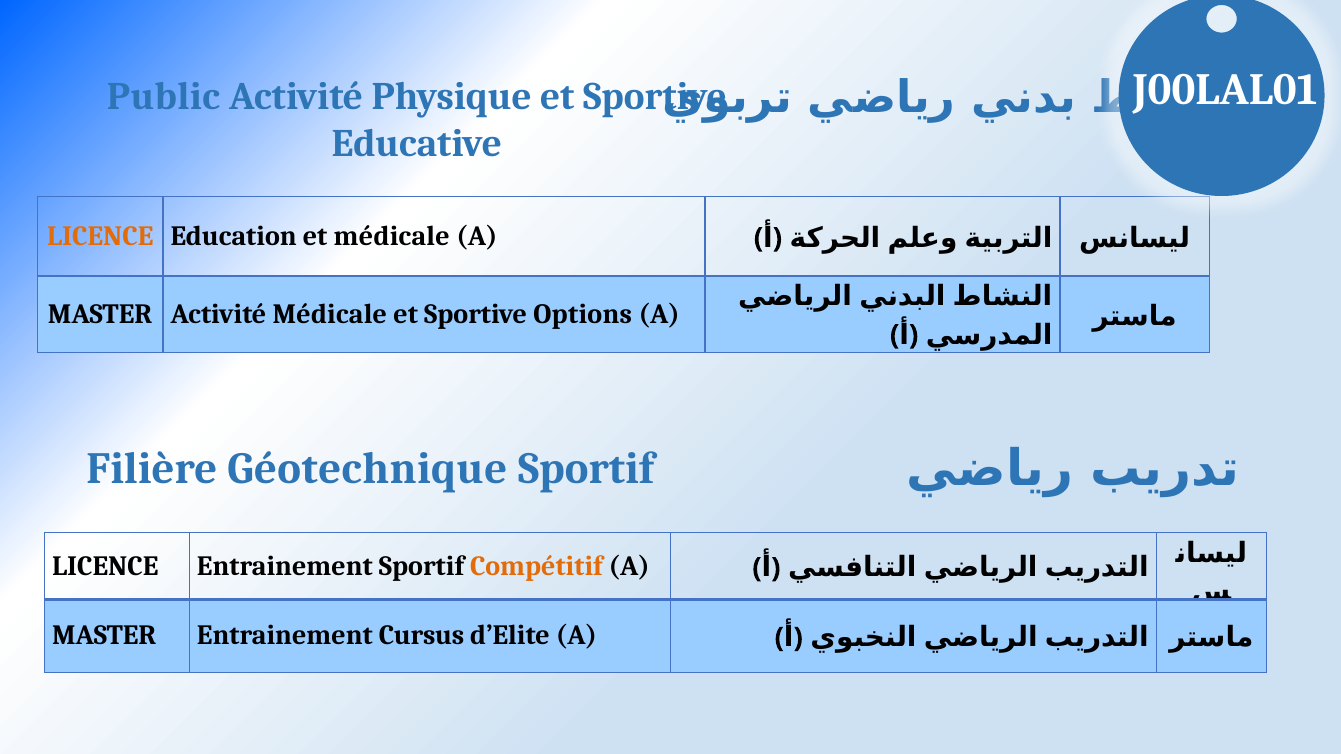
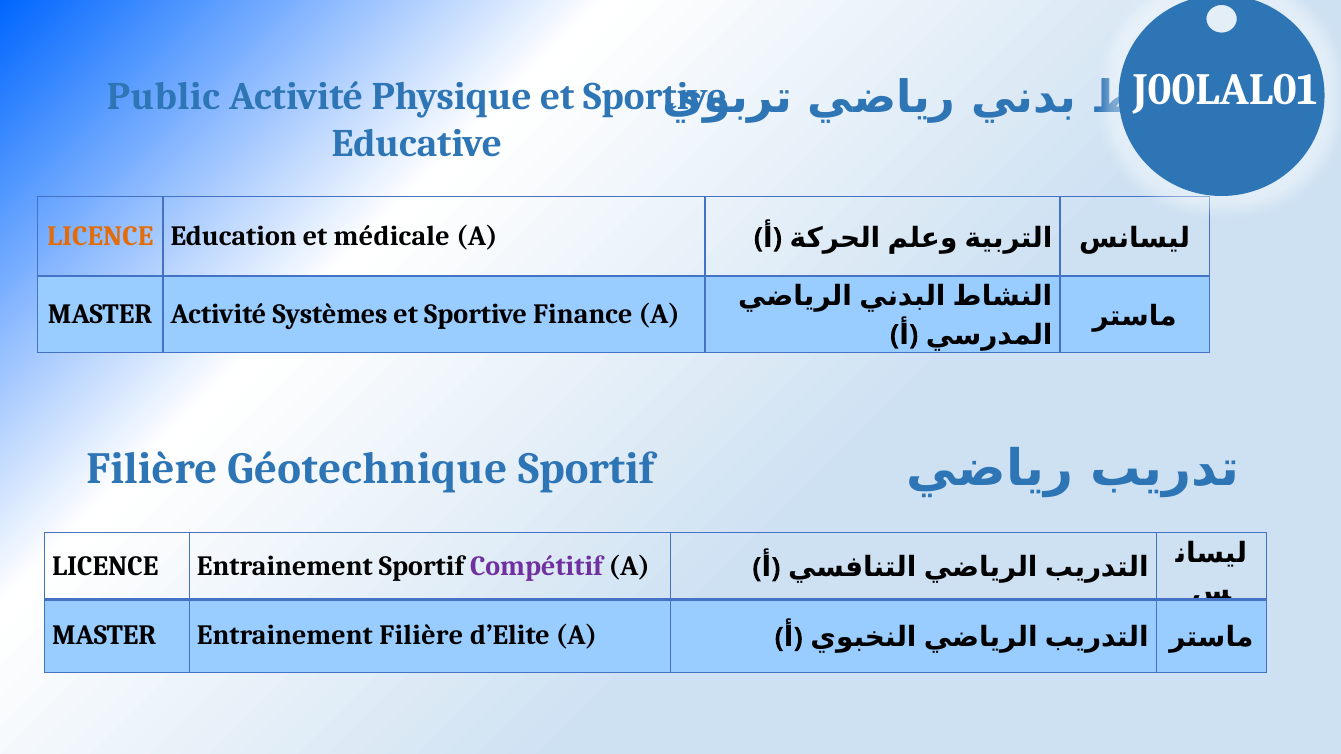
Activité Médicale: Médicale -> Systèmes (330, 314)
Options: Options -> Finance (583, 314)
Compétitif colour: orange -> purple (536, 566)
Entrainement Cursus: Cursus -> Filière (421, 636)
